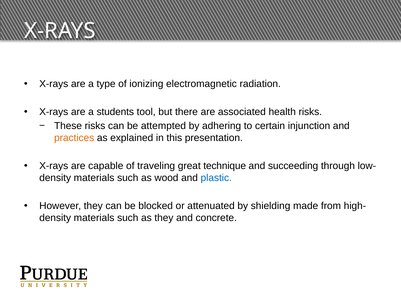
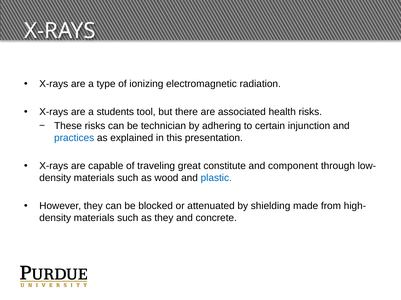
attempted: attempted -> technician (163, 126)
practices colour: orange -> blue (74, 138)
technique: technique -> constitute (225, 166)
succeeding: succeeding -> component (293, 166)
